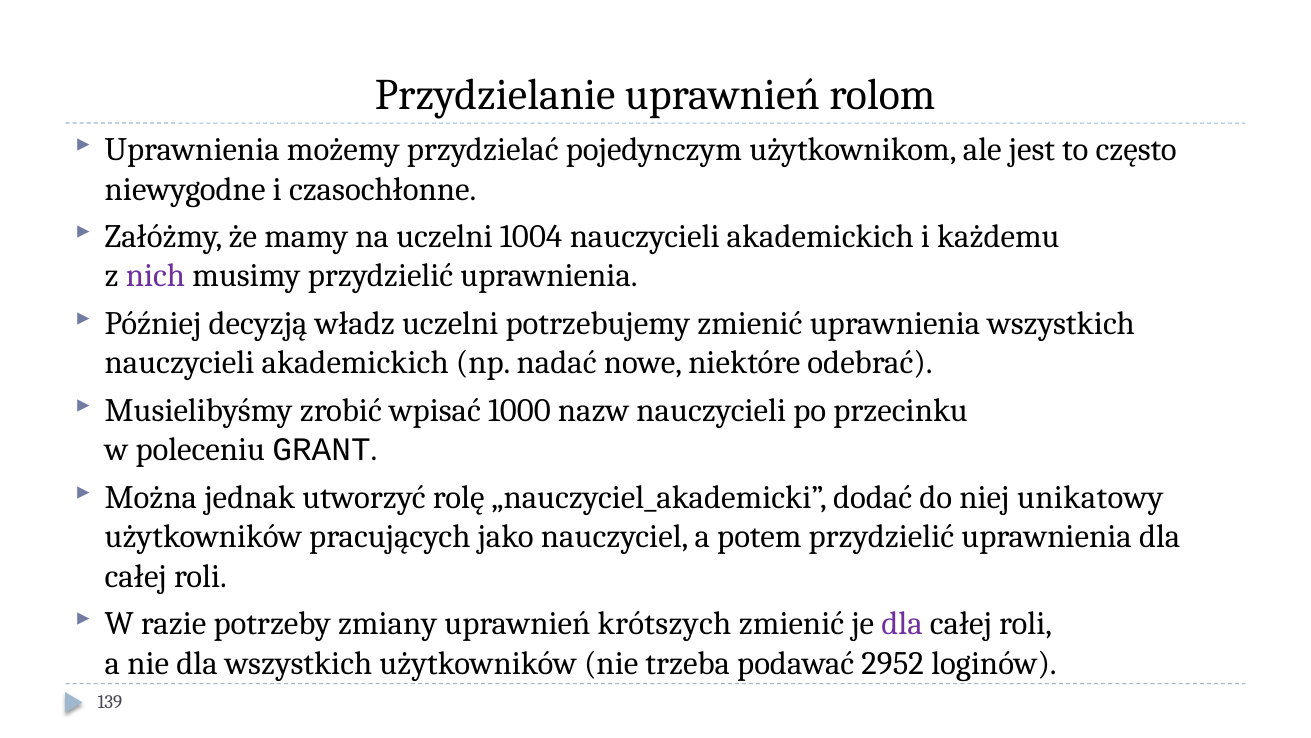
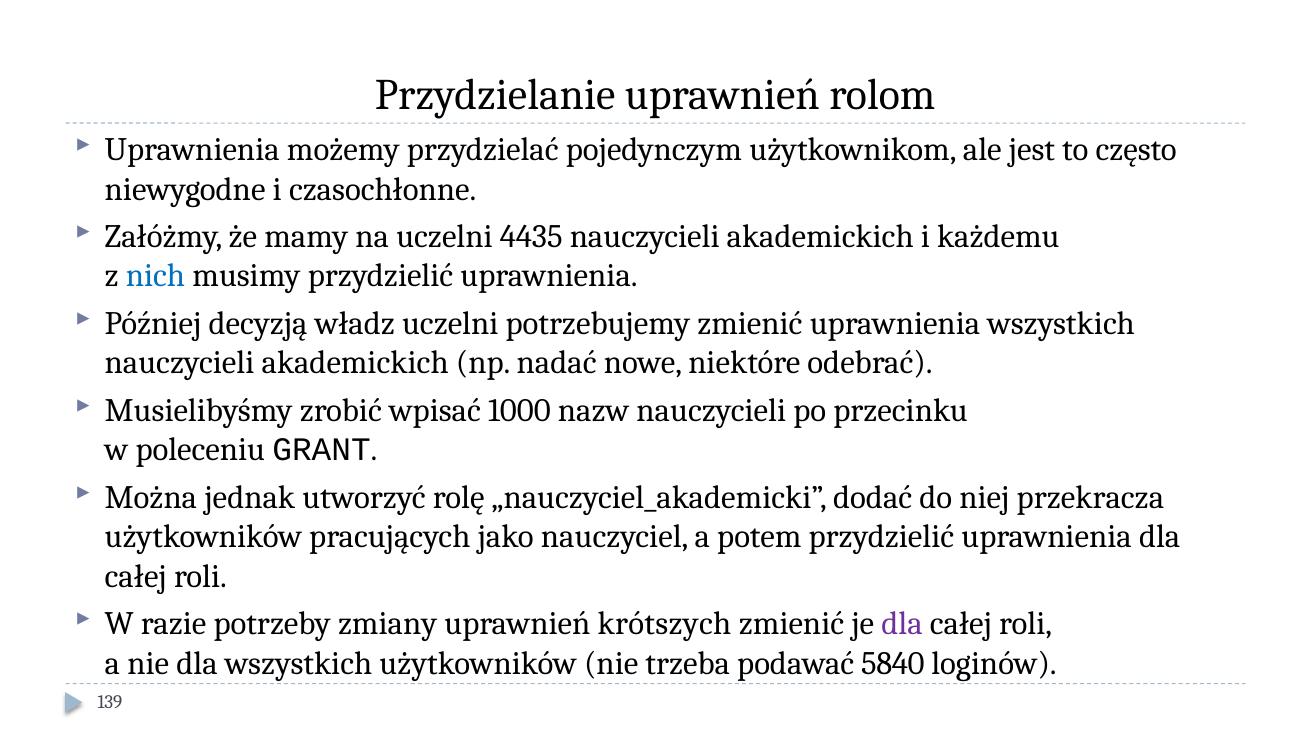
1004: 1004 -> 4435 (531, 237)
nich colour: purple -> blue (156, 276)
unikatowy: unikatowy -> przekracza (1090, 497)
2952: 2952 -> 5840 (893, 663)
